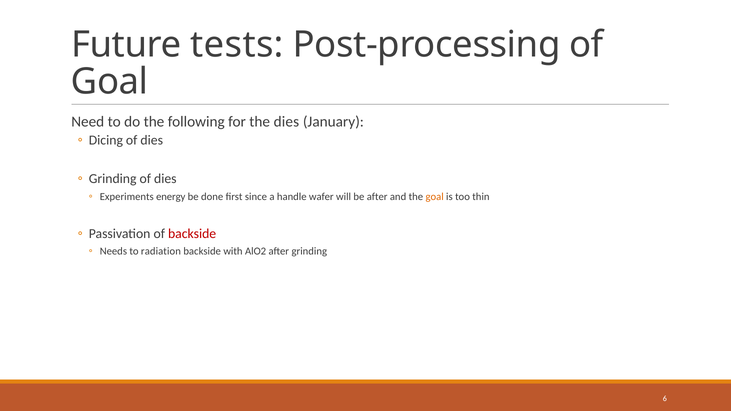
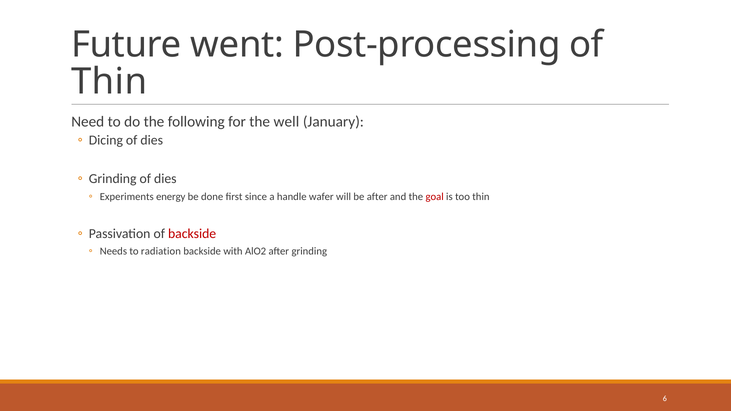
tests: tests -> went (237, 45)
Goal: Goal -> Thin (109, 82)
the dies: dies -> well (286, 122)
goal colour: orange -> red (435, 197)
